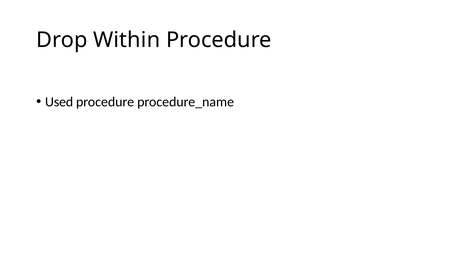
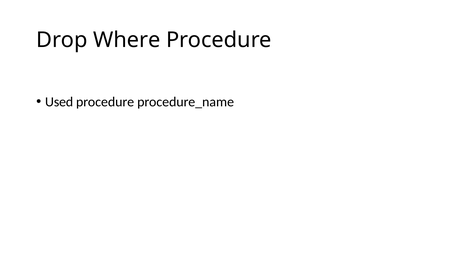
Within: Within -> Where (127, 40)
